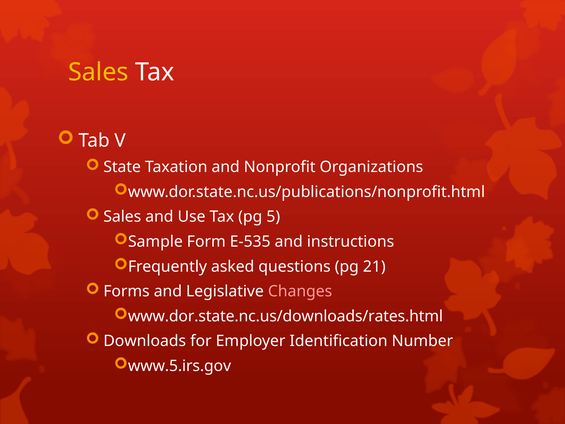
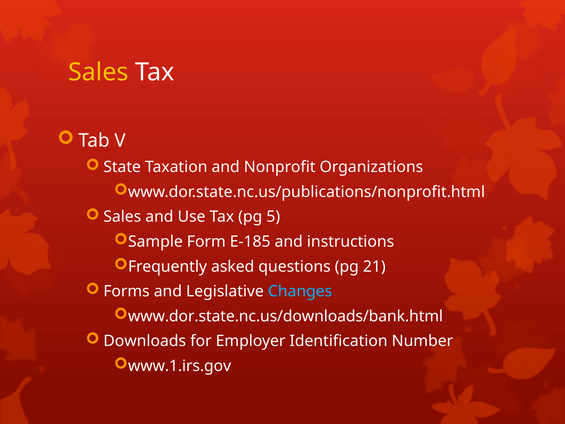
E-535: E-535 -> E-185 (250, 242)
Changes colour: pink -> light blue (300, 291)
www.dor.state.nc.us/downloads/rates.html: www.dor.state.nc.us/downloads/rates.html -> www.dor.state.nc.us/downloads/bank.html (286, 316)
www.5.irs.gov: www.5.irs.gov -> www.1.irs.gov (180, 366)
